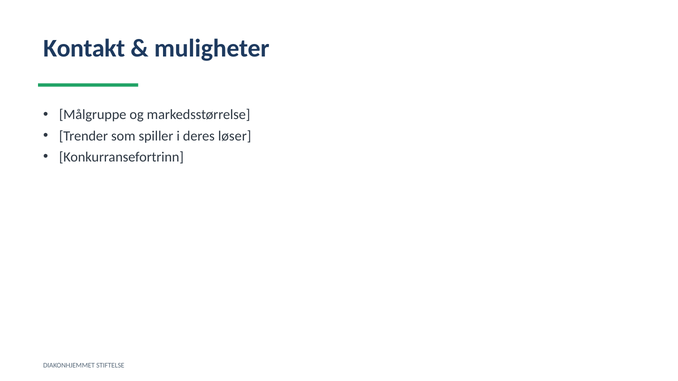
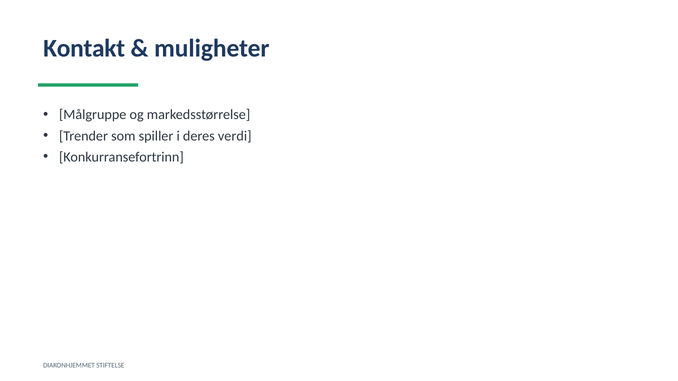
løser: løser -> verdi (235, 136)
